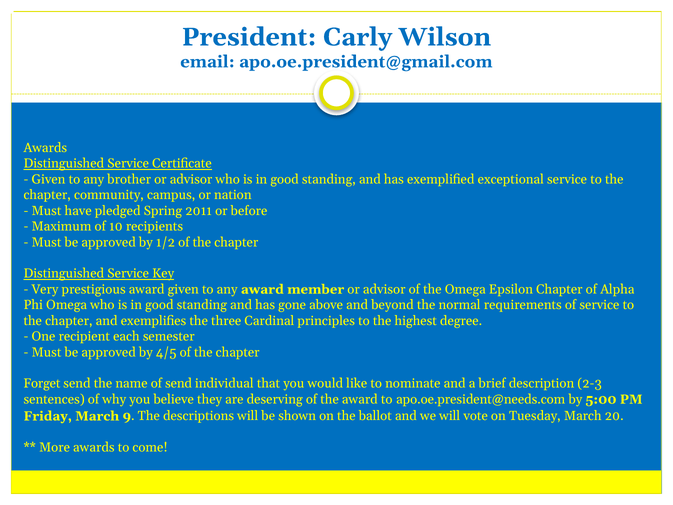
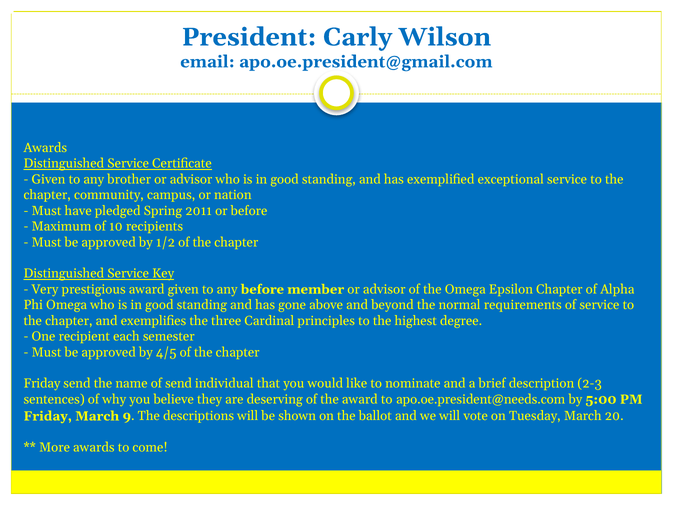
any award: award -> before (262, 289)
Forget: Forget -> Friday (42, 383)
